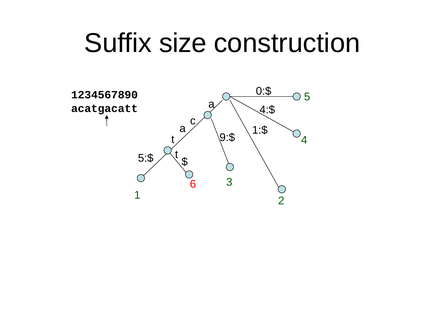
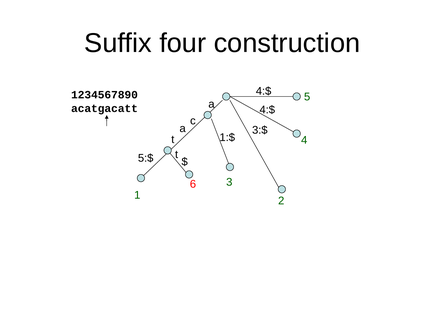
size: size -> four (183, 43)
0:$: 0:$ -> 4:$ (264, 91)
1:$: 1:$ -> 3:$ (260, 130)
9:$: 9:$ -> 1:$ (227, 137)
